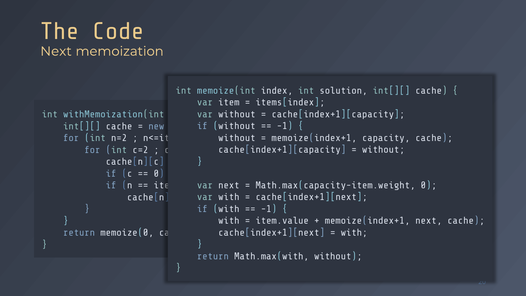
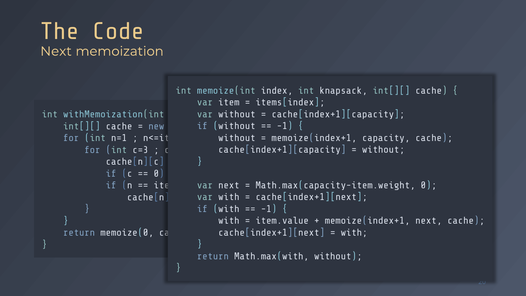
solution: solution -> knapsack (343, 90)
n=2: n=2 -> n=1 (119, 138)
c=2: c=2 -> c=3 (140, 150)
